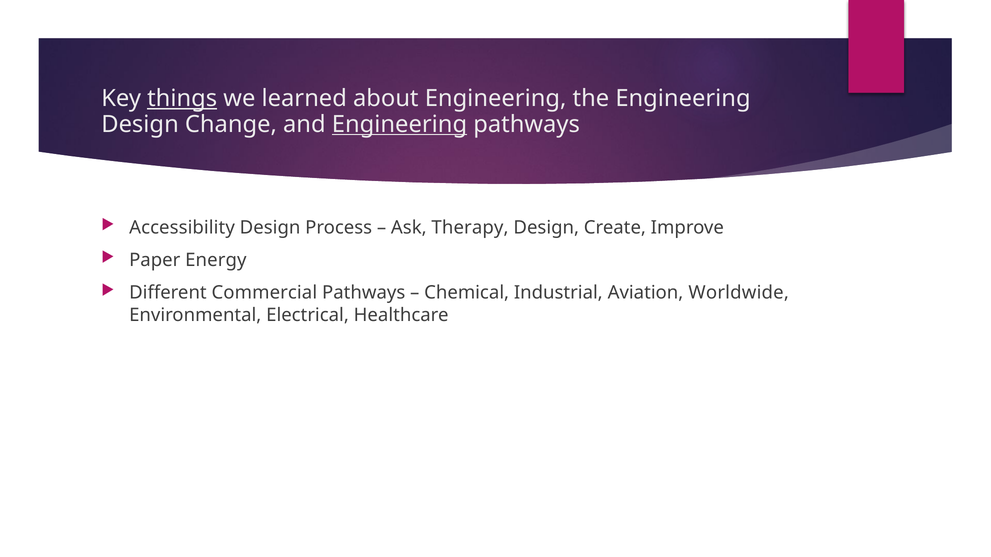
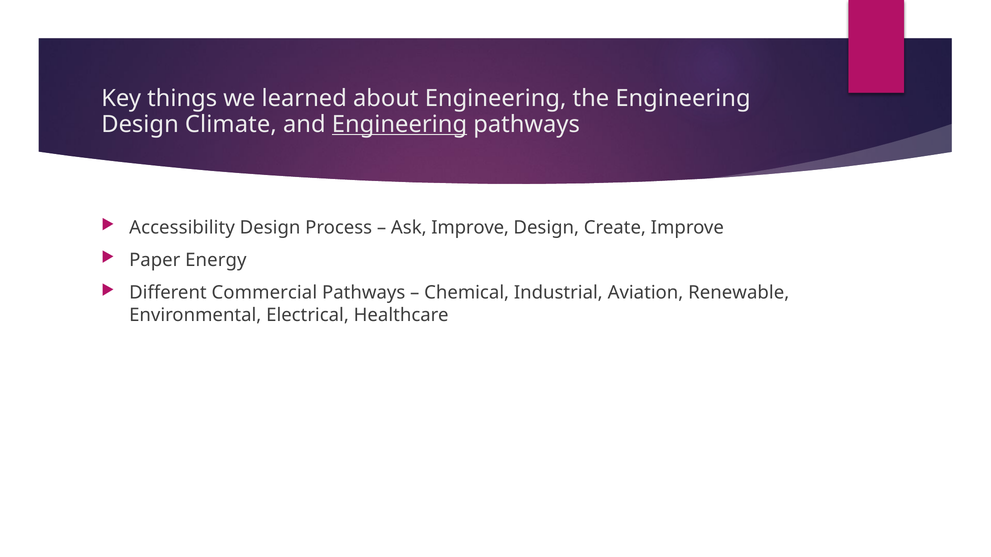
things underline: present -> none (182, 99)
Change: Change -> Climate (231, 124)
Ask Therapy: Therapy -> Improve (470, 228)
Worldwide: Worldwide -> Renewable (739, 293)
